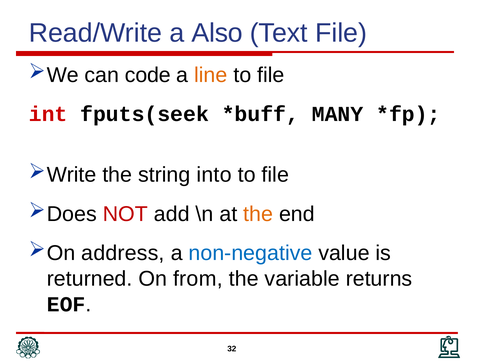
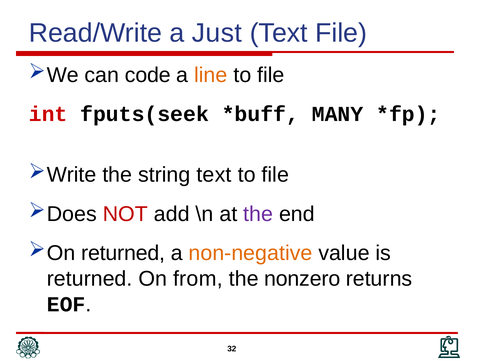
Also: Also -> Just (217, 33)
string into: into -> text (214, 175)
the colour: orange -> purple (258, 214)
address: address -> returned (123, 253)
non-negative colour: blue -> orange (250, 253)
variable: variable -> nonzero (302, 279)
